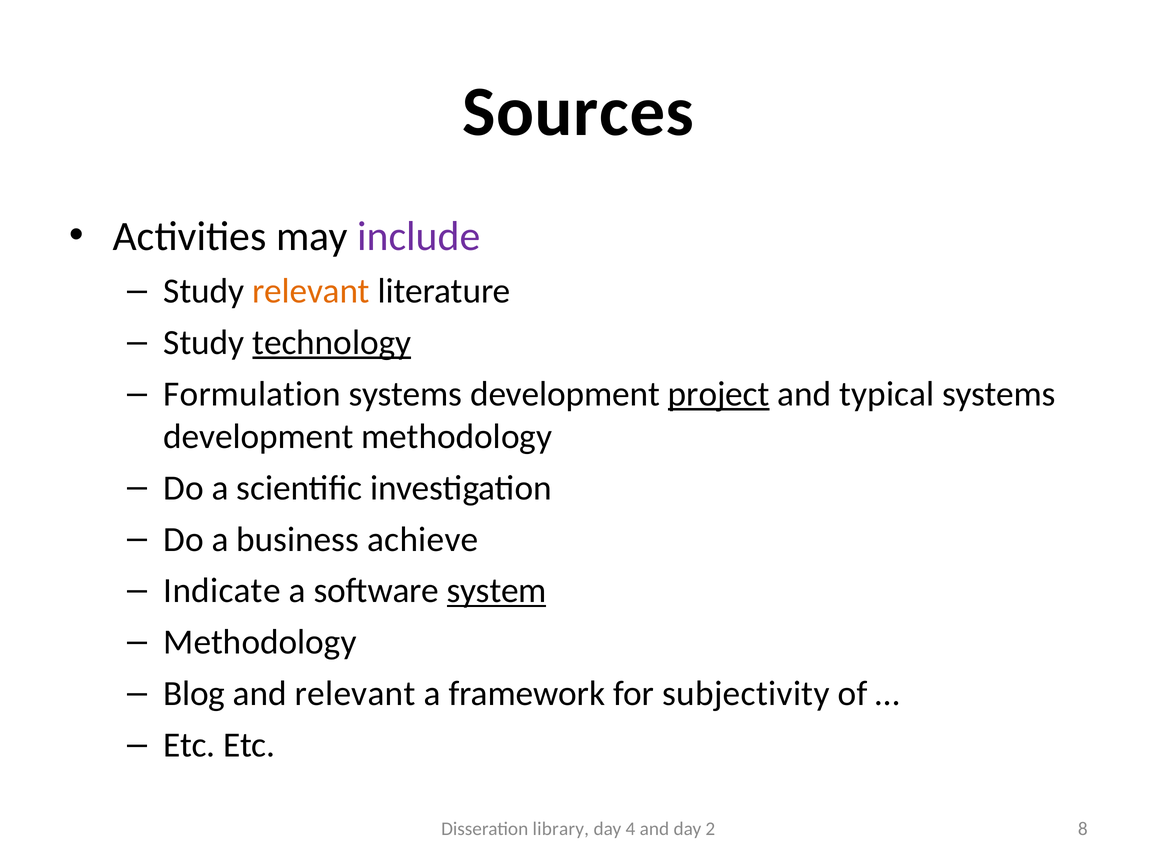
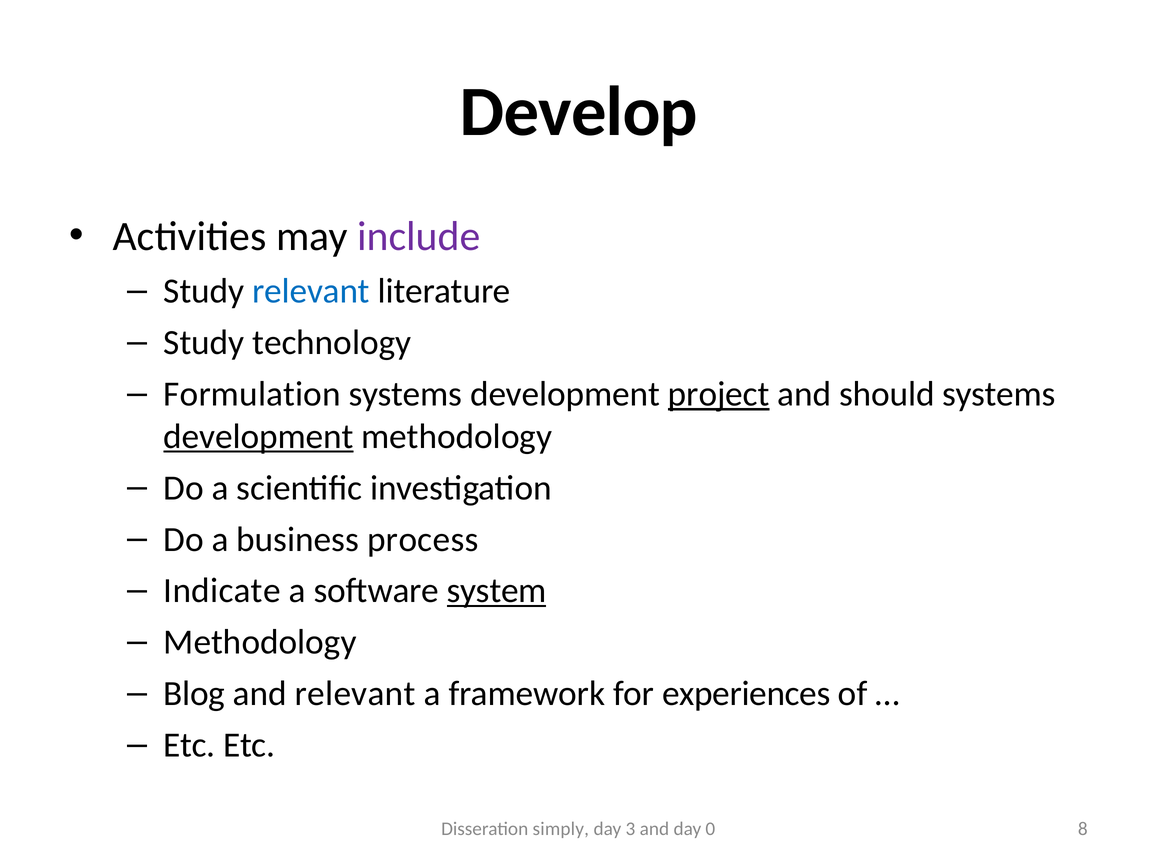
Sources: Sources -> Develop (579, 112)
relevant colour: orange -> blue (311, 291)
technology underline: present -> none (332, 342)
typical: typical -> should (887, 394)
development underline: none -> present (258, 436)
achieve: achieve -> process (423, 539)
subjectivity: subjectivity -> experiences (746, 693)
library: library -> simply (561, 829)
4: 4 -> 3 (630, 829)
2: 2 -> 0 (710, 829)
